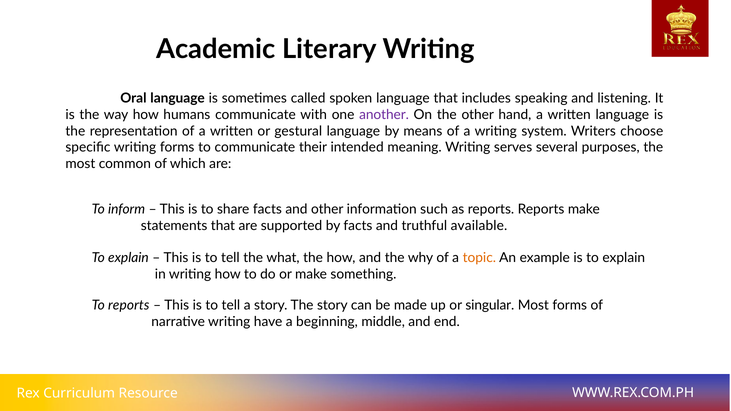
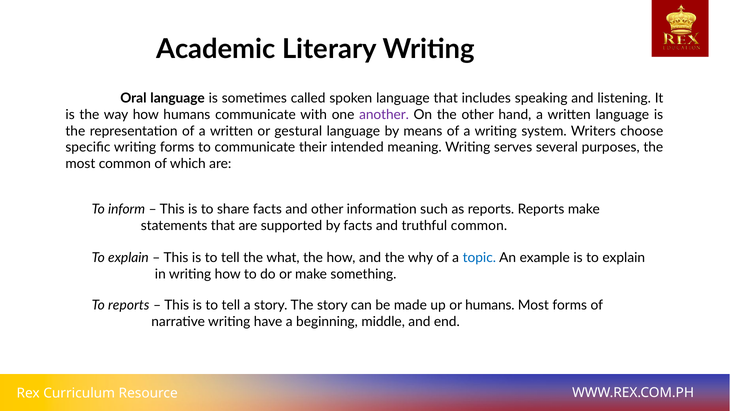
truthful available: available -> common (479, 226)
topic colour: orange -> blue (479, 258)
or singular: singular -> humans (490, 305)
